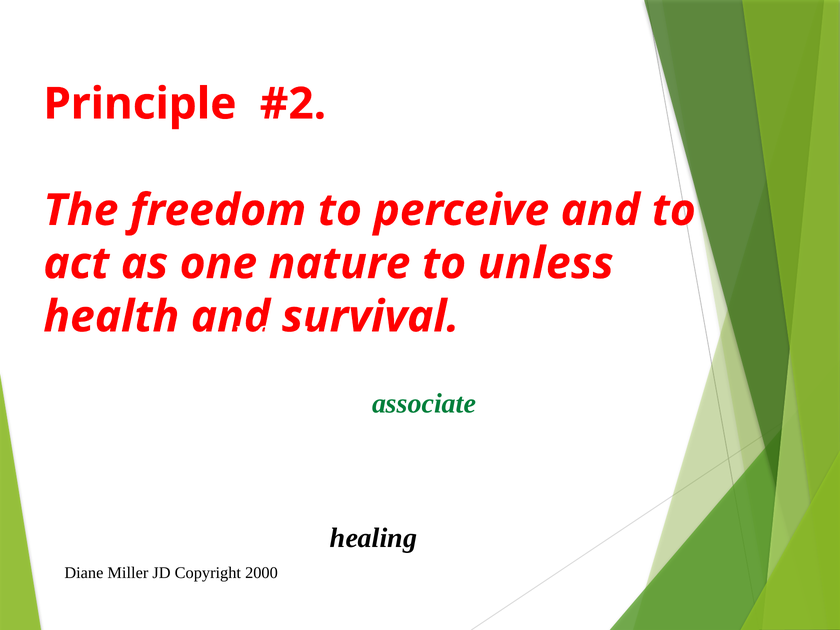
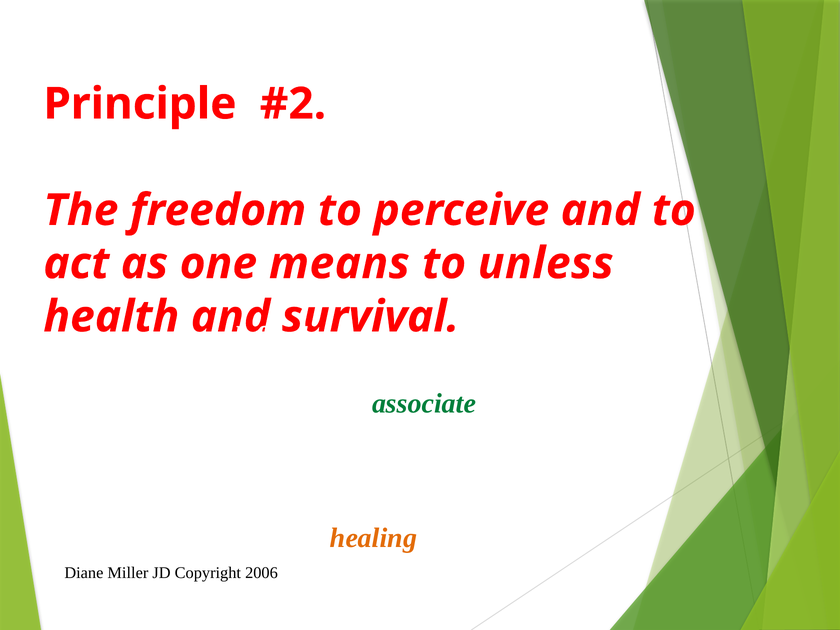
nature: nature -> means (339, 264)
healing colour: black -> orange (373, 538)
2000: 2000 -> 2006 (261, 573)
